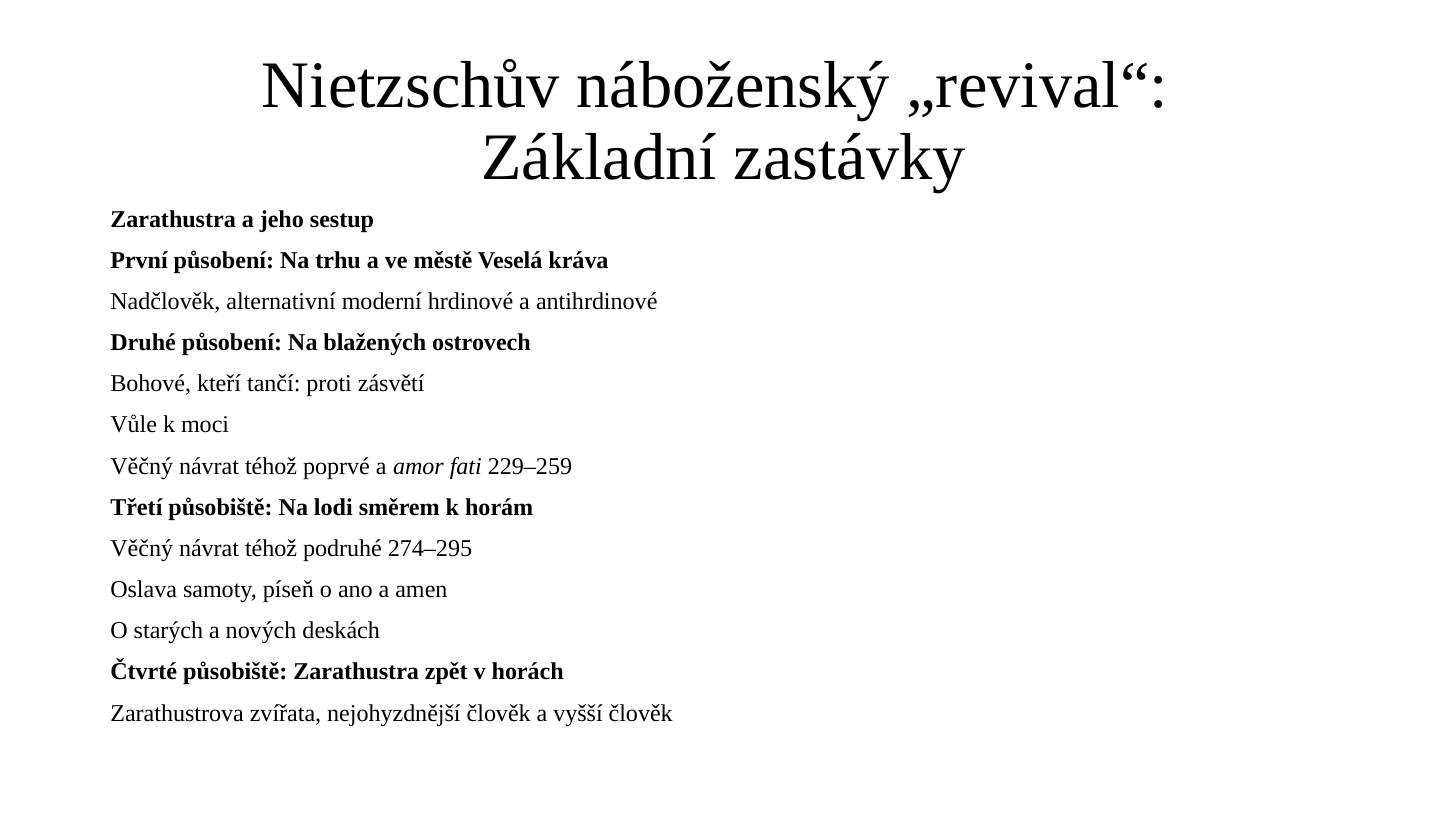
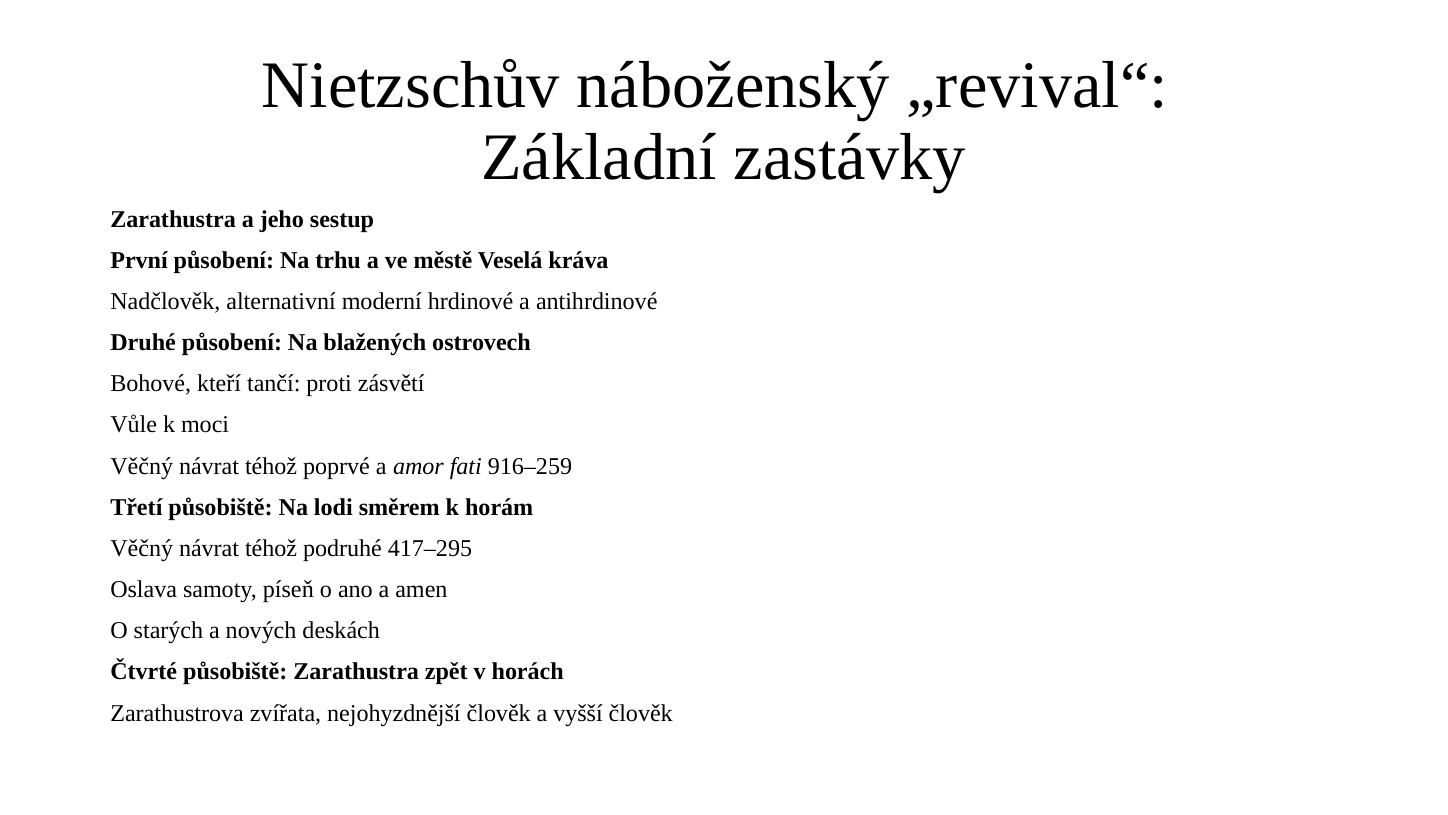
229–259: 229–259 -> 916–259 (530, 466)
274–295: 274–295 -> 417–295 (430, 548)
